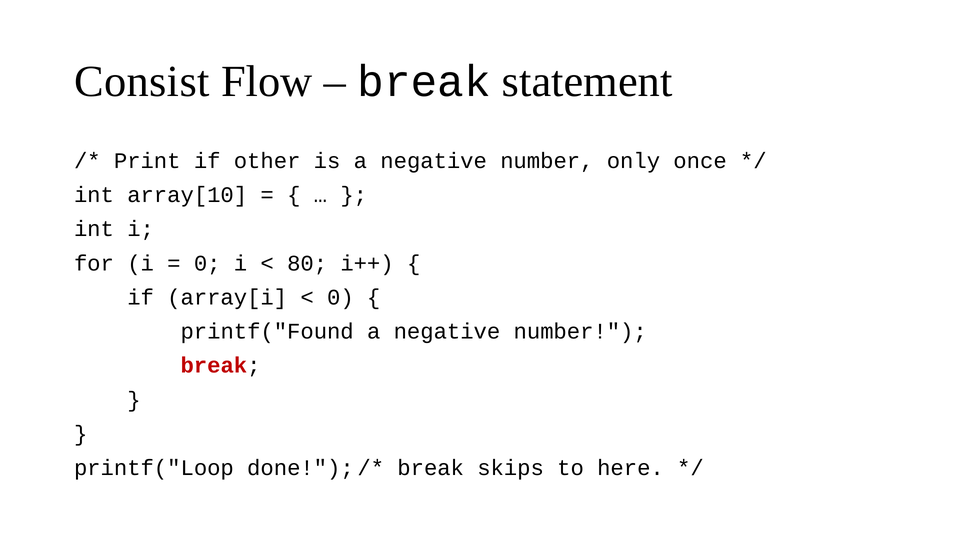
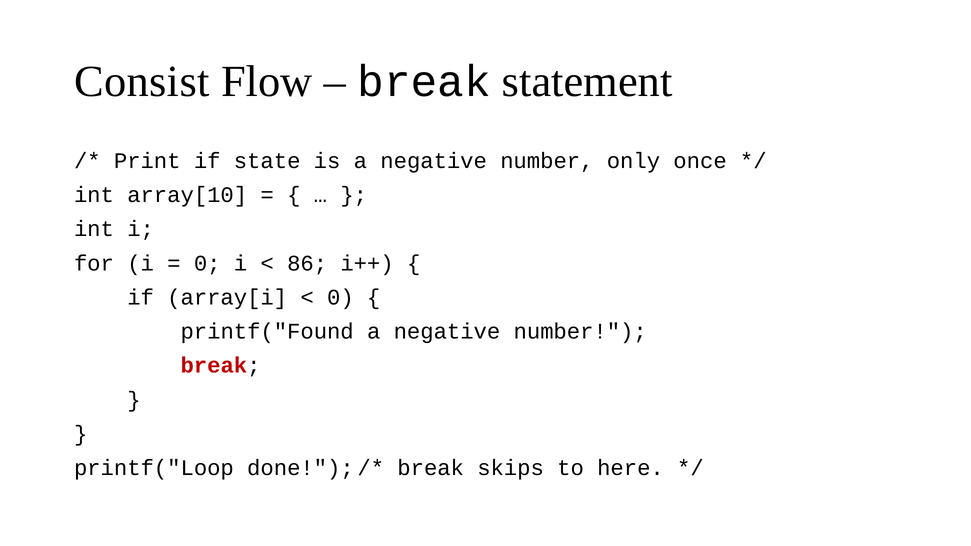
other: other -> state (267, 161)
80: 80 -> 86 (307, 263)
